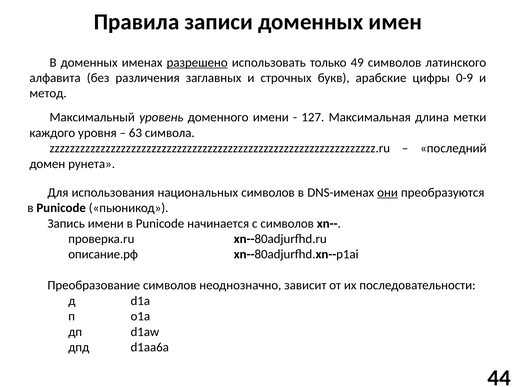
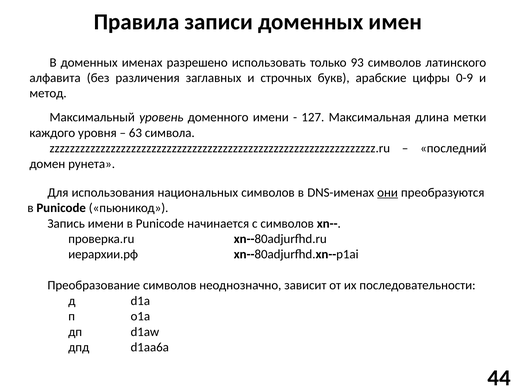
разрешено underline: present -> none (197, 62)
49: 49 -> 93 (357, 62)
описание.рф: описание.рф -> иерархии.рф (103, 254)
